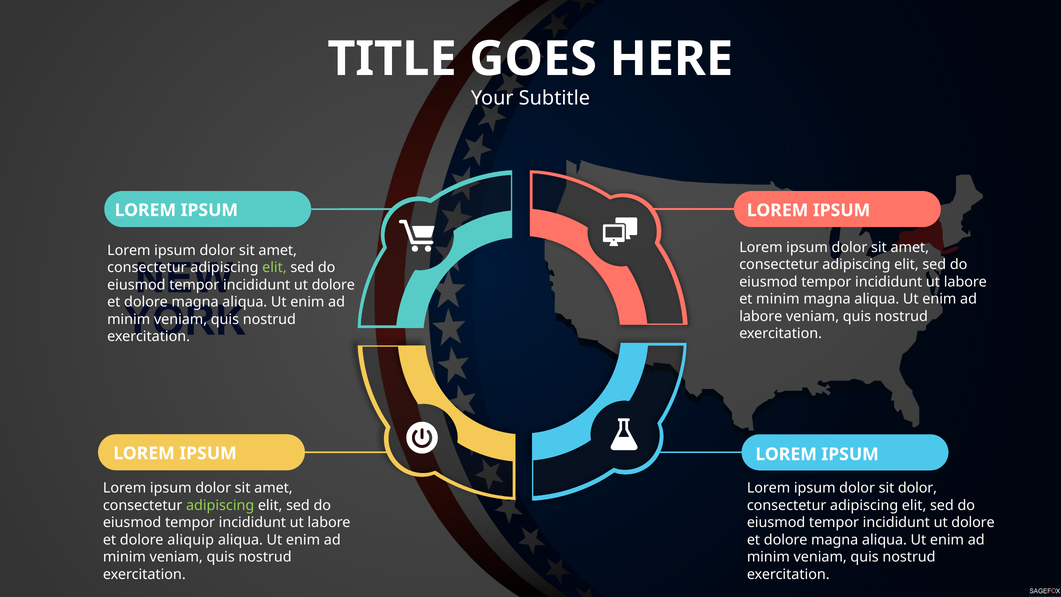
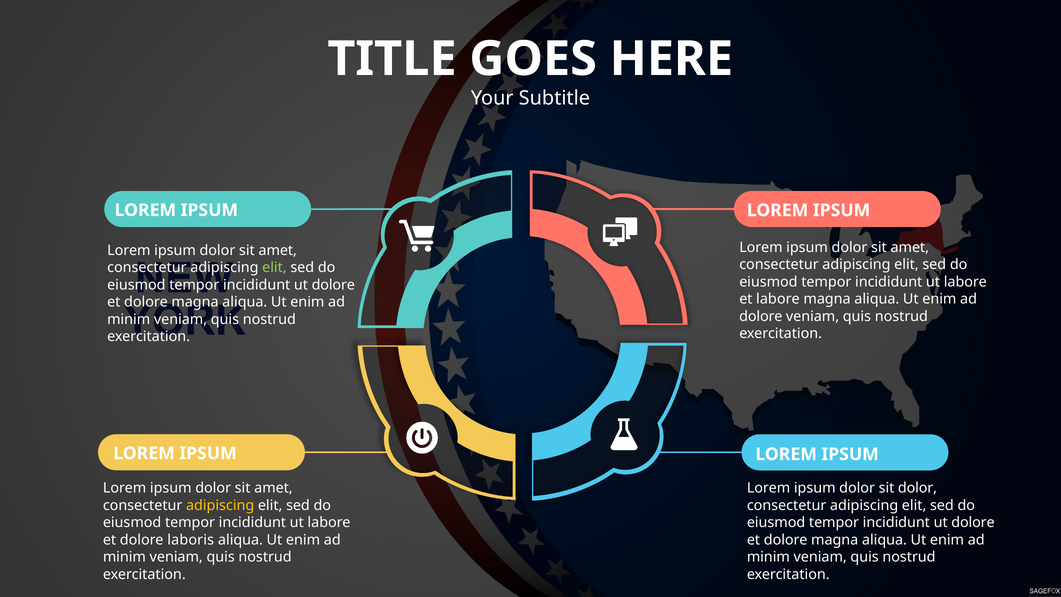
et minim: minim -> labore (778, 299)
labore: labore -> dolore (761, 316)
adipiscing colour: light green -> yellow (220, 505)
aliquip: aliquip -> laboris (191, 540)
